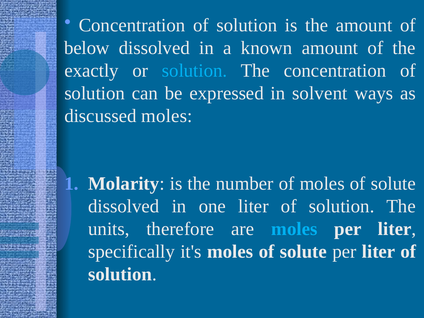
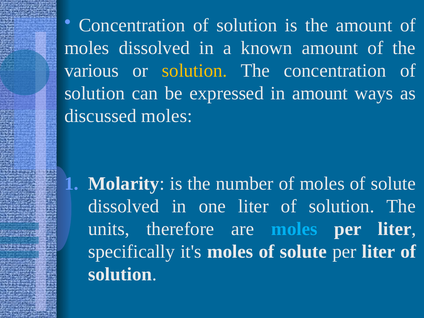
below: below -> moles (87, 48)
exactly: exactly -> various (92, 71)
solution colour: light blue -> yellow (195, 71)
in solvent: solvent -> amount (320, 93)
